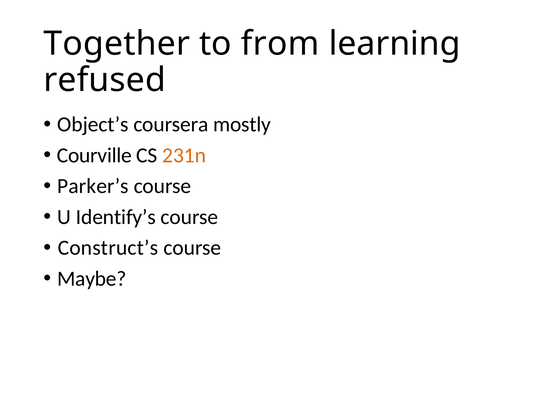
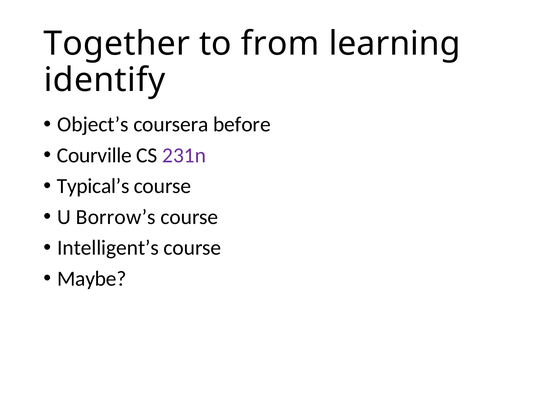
refused: refused -> identify (105, 80)
mostly: mostly -> before (242, 124)
231n colour: orange -> purple (184, 155)
Parker’s: Parker’s -> Typical’s (93, 186)
Identify’s: Identify’s -> Borrow’s (116, 217)
Construct’s: Construct’s -> Intelligent’s (108, 248)
